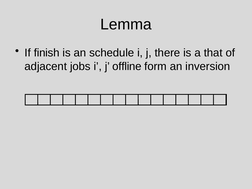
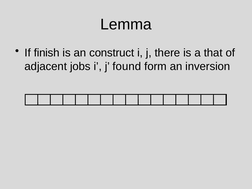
schedule: schedule -> construct (112, 53)
offline: offline -> found (127, 66)
